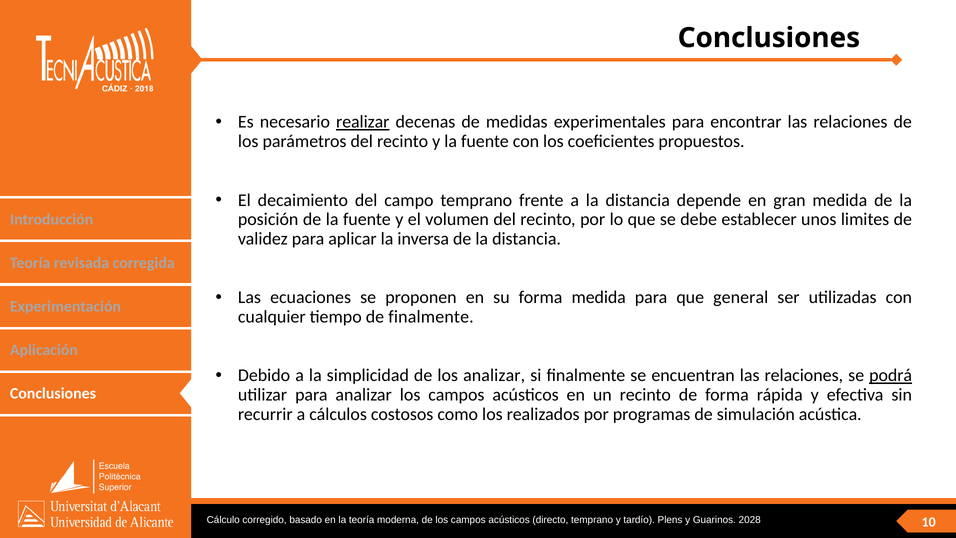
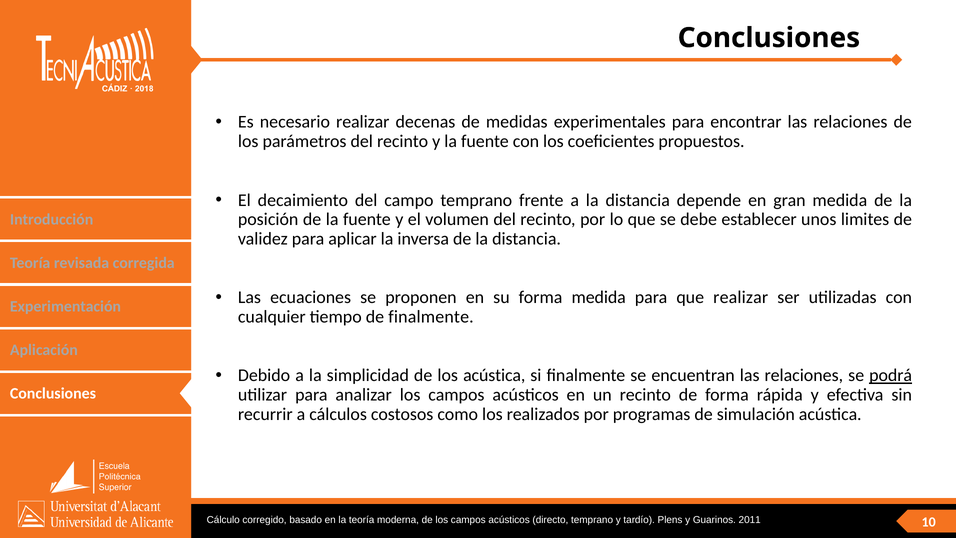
realizar underline: present -> none (363, 122)
que general: general -> realizar (741, 297)
los analizar: analizar -> acústica (494, 375)
2028: 2028 -> 2011 (750, 520)
